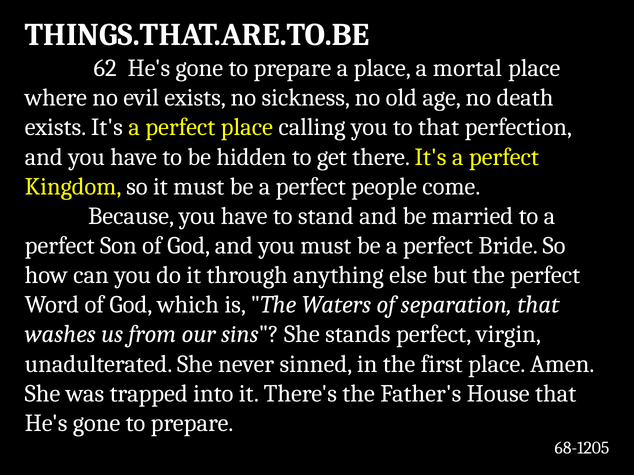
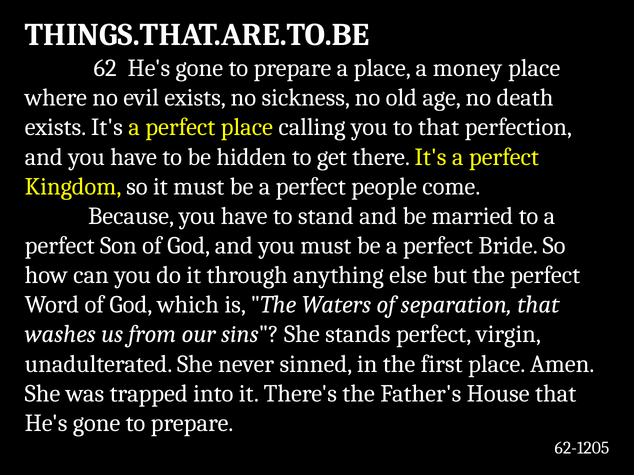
mortal: mortal -> money (467, 68)
68-1205: 68-1205 -> 62-1205 (582, 448)
